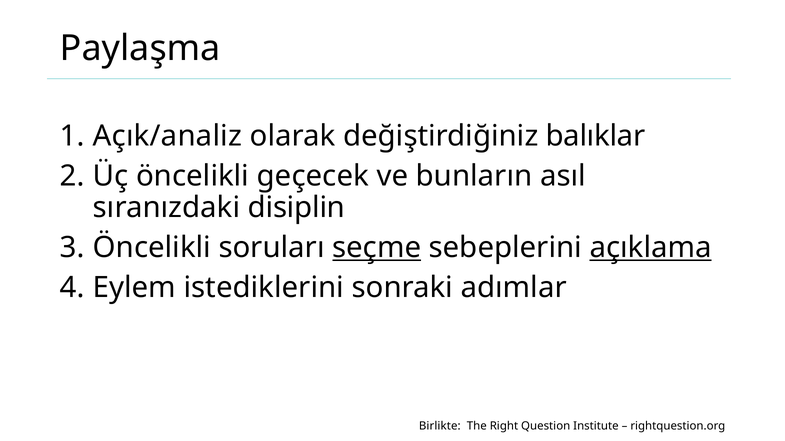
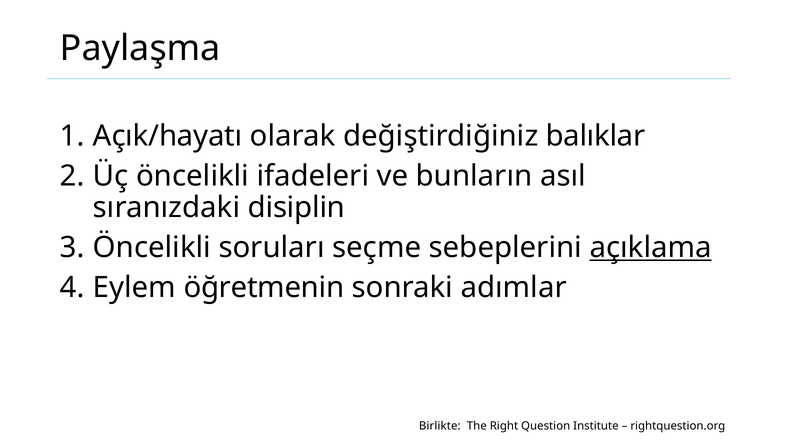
Açık/analiz: Açık/analiz -> Açık/hayatı (168, 136)
geçecek: geçecek -> ifadeleri (313, 176)
seçme underline: present -> none (377, 248)
istediklerini: istediklerini -> öğretmenin (264, 288)
